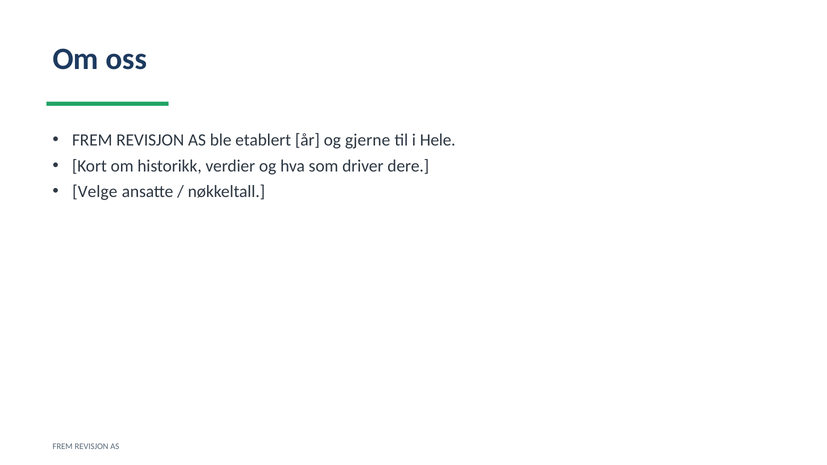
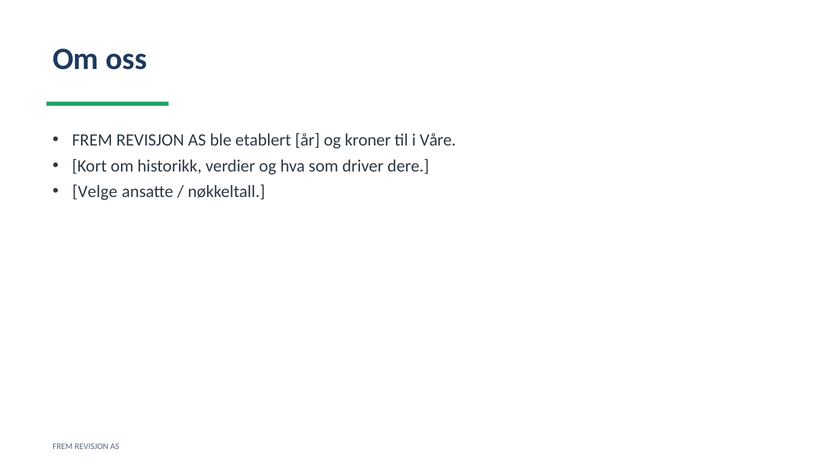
gjerne: gjerne -> kroner (368, 140)
Hele: Hele -> Våre (438, 140)
